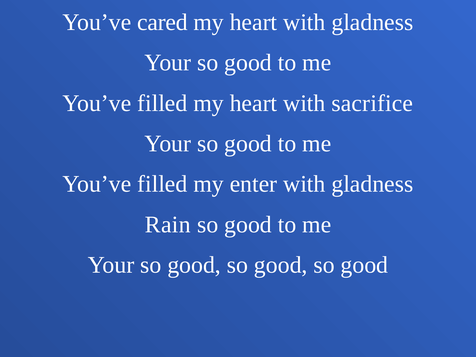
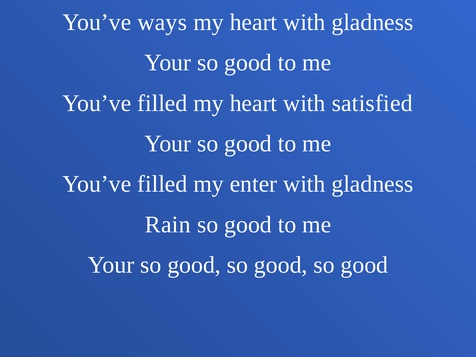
cared: cared -> ways (162, 22)
sacrifice: sacrifice -> satisfied (372, 103)
